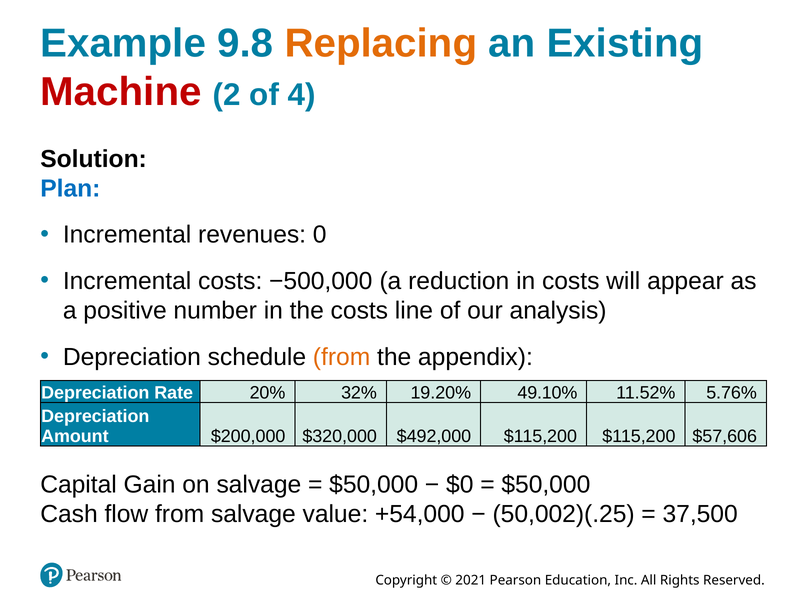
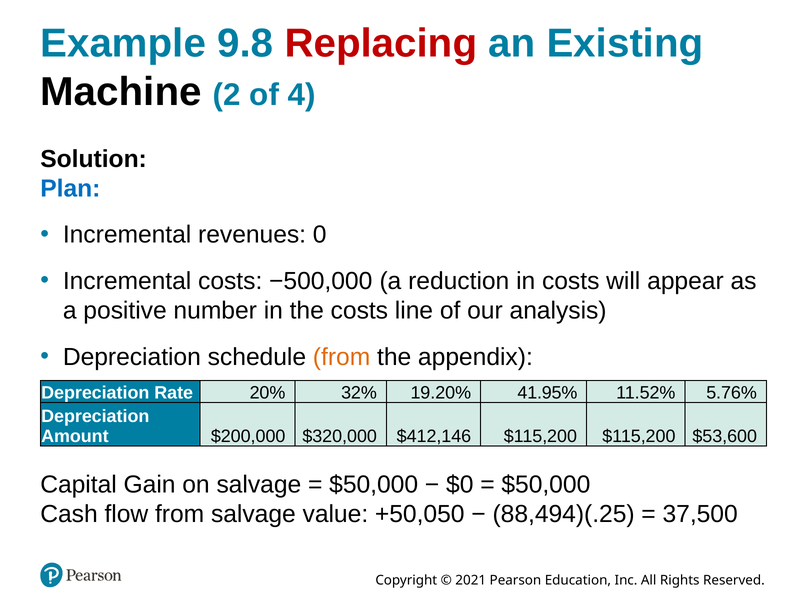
Replacing colour: orange -> red (381, 44)
Machine colour: red -> black (121, 92)
49.10%: 49.10% -> 41.95% (547, 393)
$492,000: $492,000 -> $412,146 (434, 436)
$57,606: $57,606 -> $53,600 (725, 436)
+54,000: +54,000 -> +50,050 (420, 514)
50,002)(.25: 50,002)(.25 -> 88,494)(.25 (564, 514)
